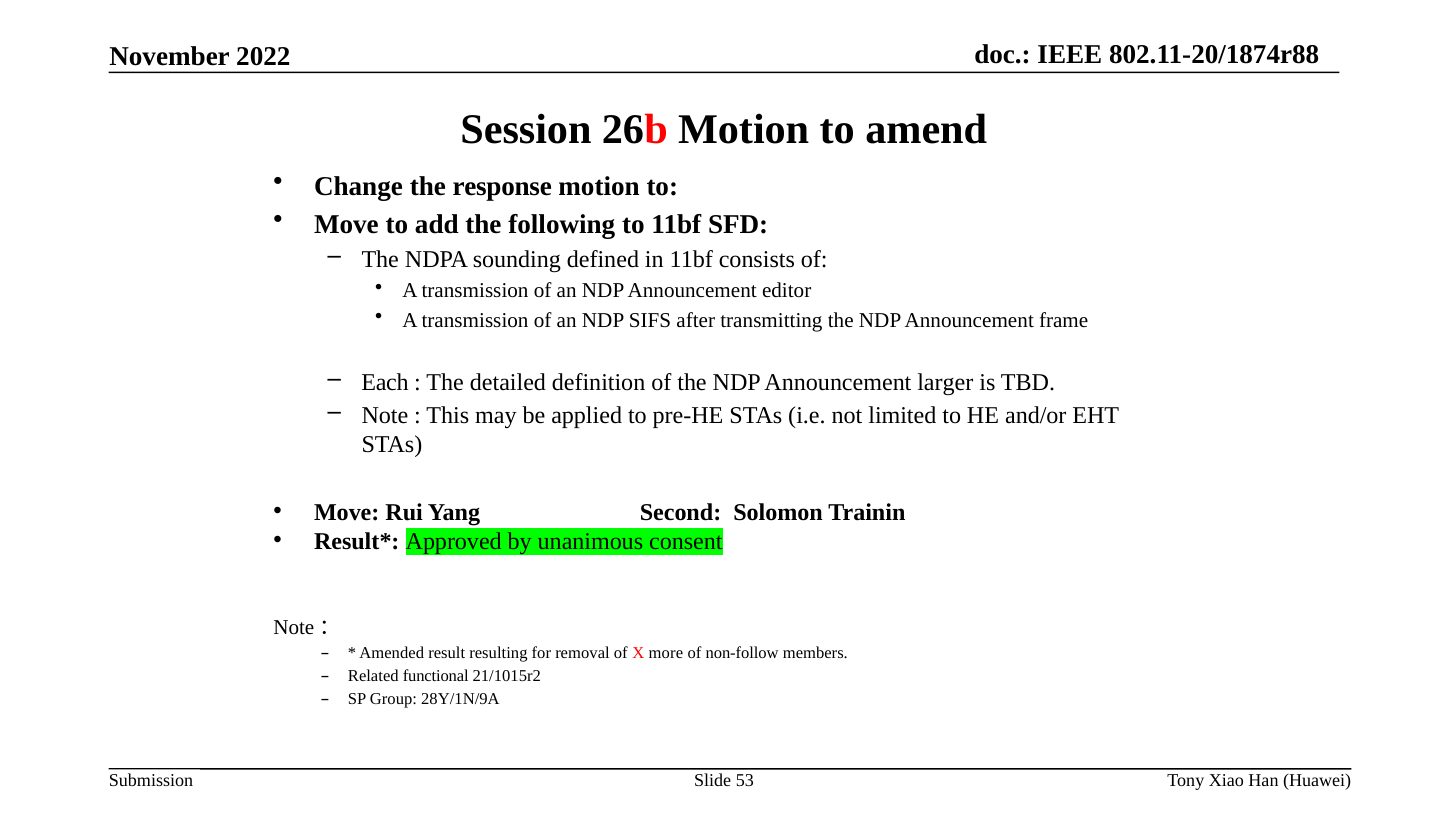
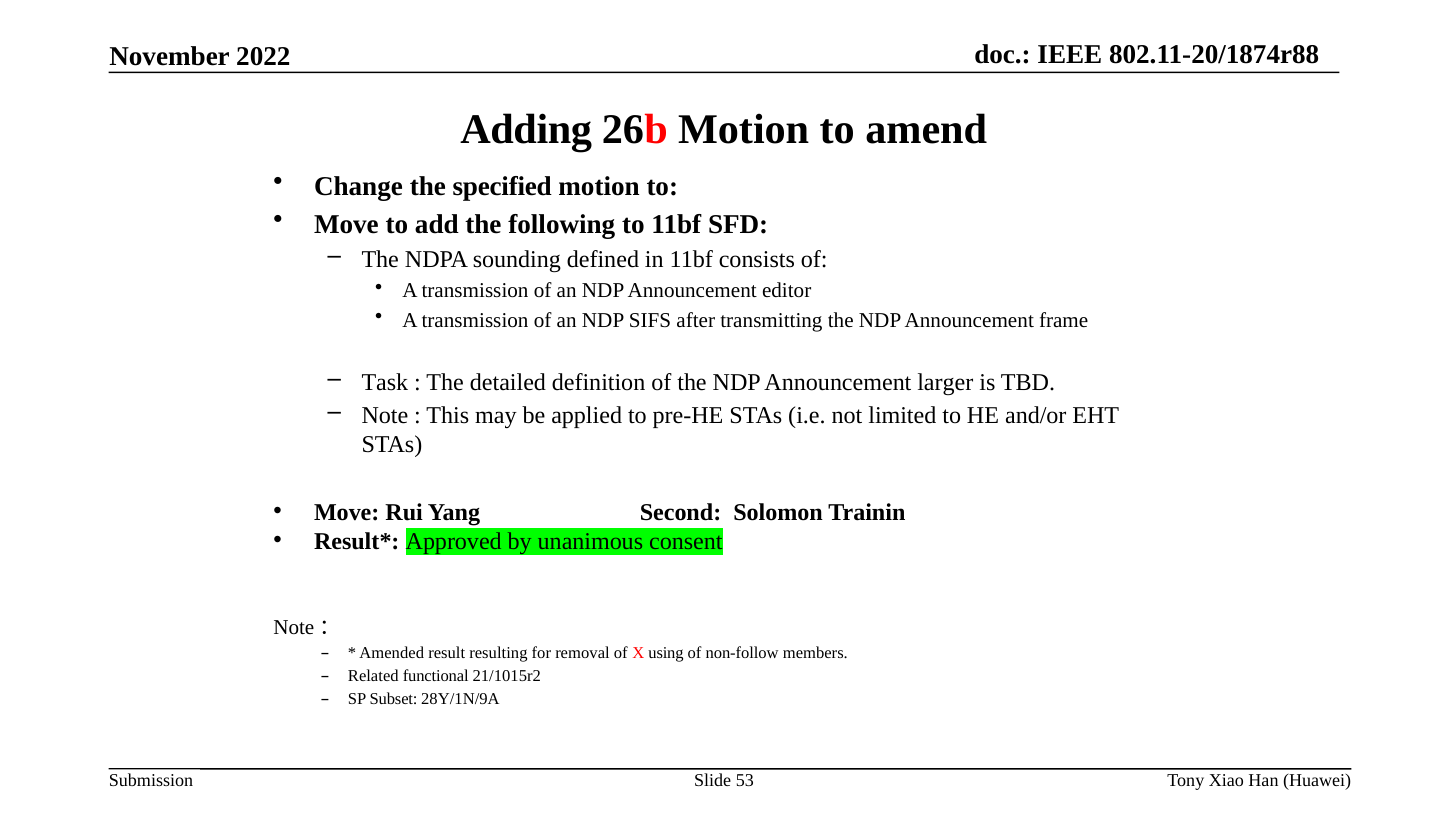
Session: Session -> Adding (526, 130)
response: response -> specified (502, 187)
Each: Each -> Task (385, 382)
more: more -> using (666, 653)
Group: Group -> Subset (394, 700)
